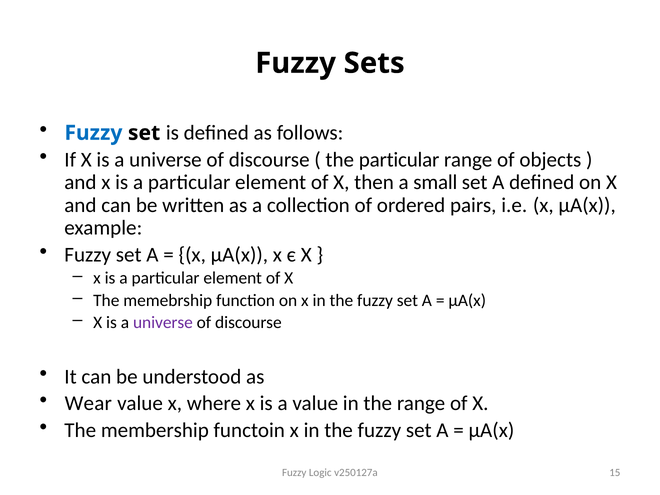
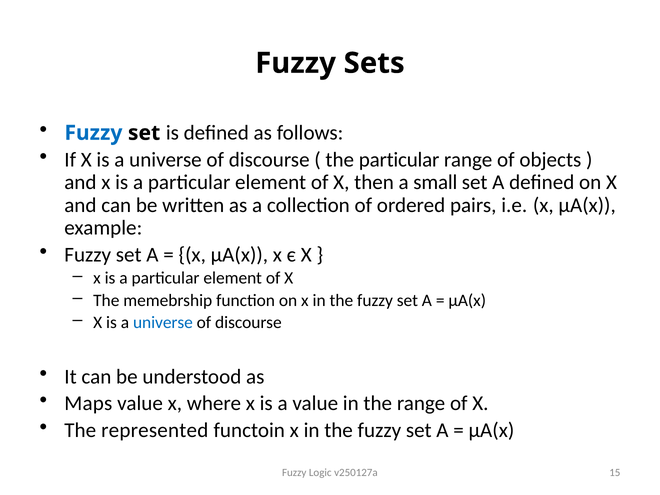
universe colour: purple -> blue (163, 322)
Wear: Wear -> Maps (88, 404)
membership: membership -> represented (155, 430)
